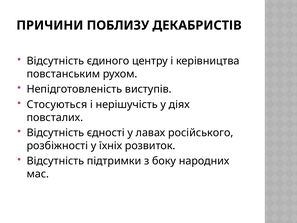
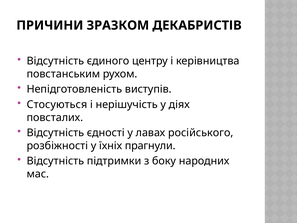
ПОБЛИЗУ: ПОБЛИЗУ -> ЗРАЗКОМ (118, 25)
розвиток: розвиток -> прагнули (150, 146)
